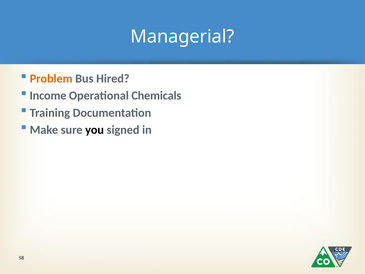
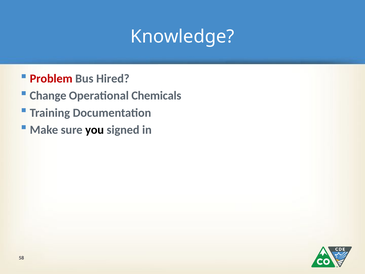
Managerial: Managerial -> Knowledge (182, 37)
Problem colour: orange -> red (51, 79)
Income: Income -> Change (48, 96)
